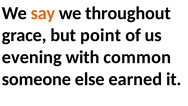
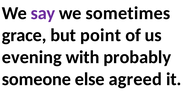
say colour: orange -> purple (43, 13)
throughout: throughout -> sometimes (128, 13)
common: common -> probably (137, 57)
earned: earned -> agreed (135, 79)
